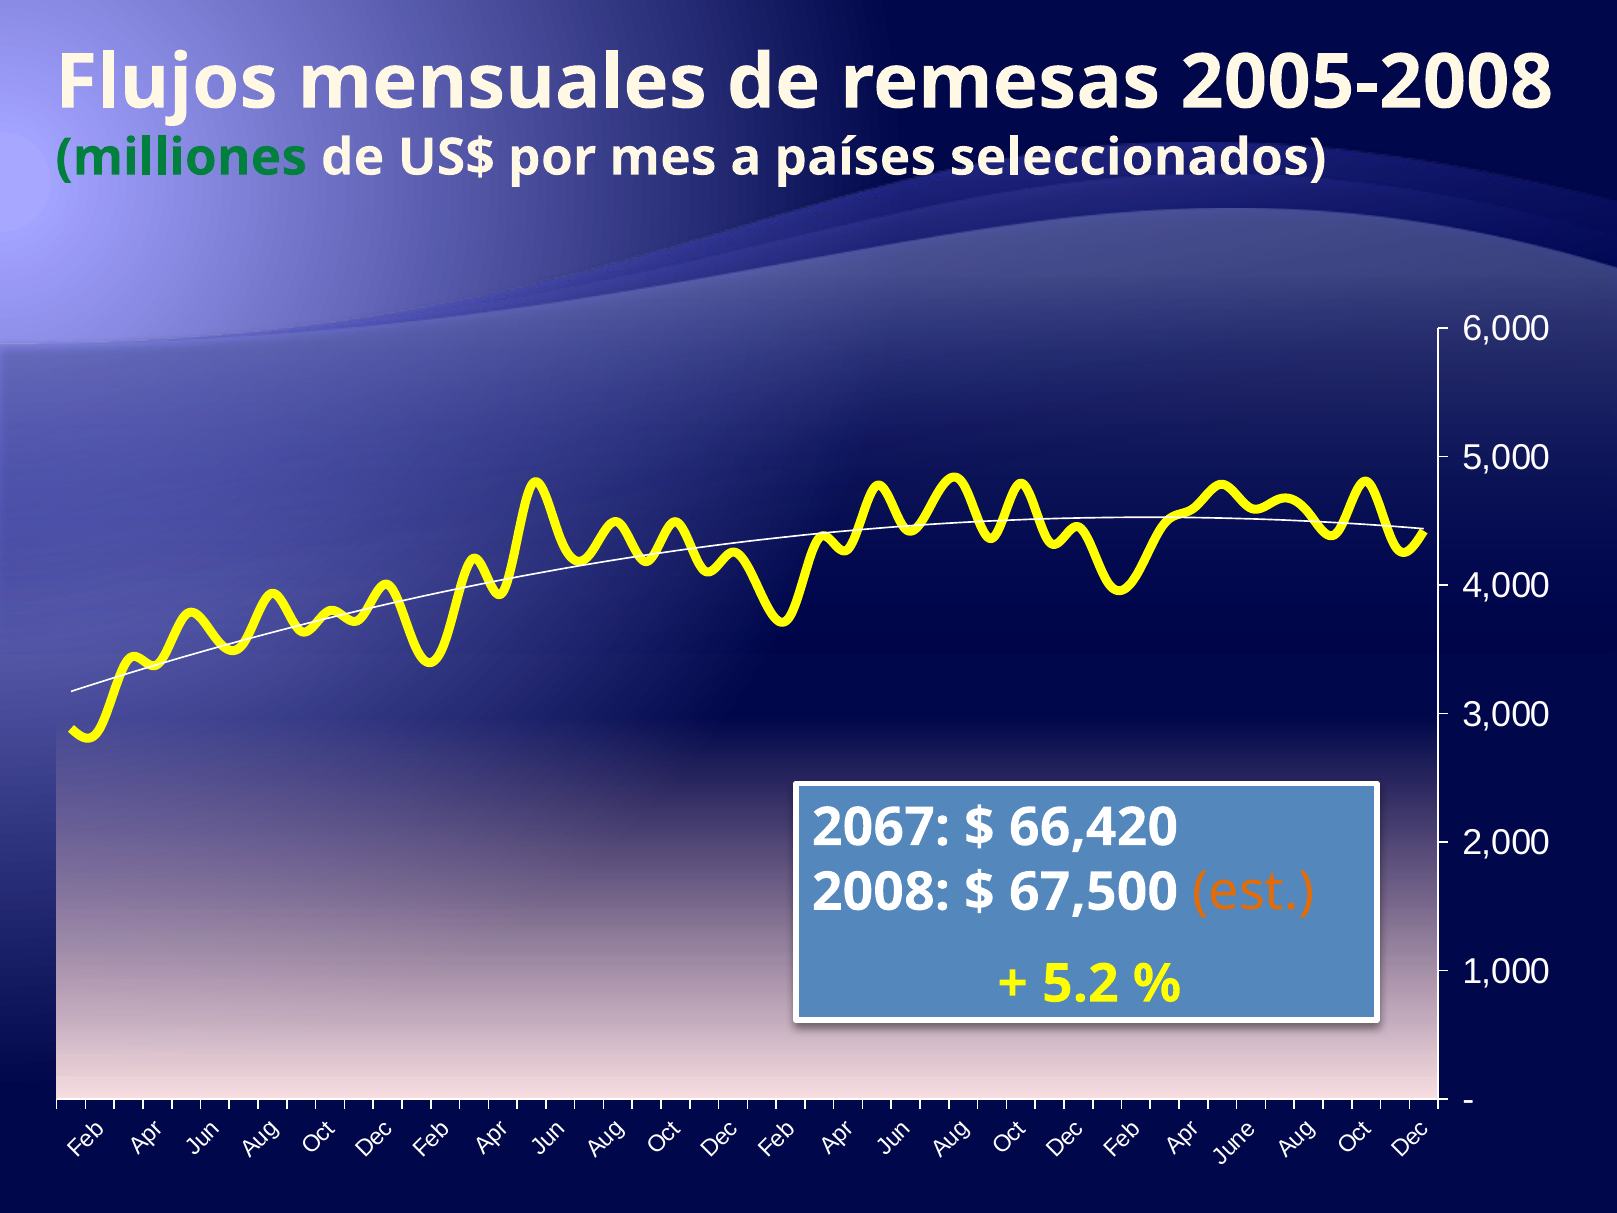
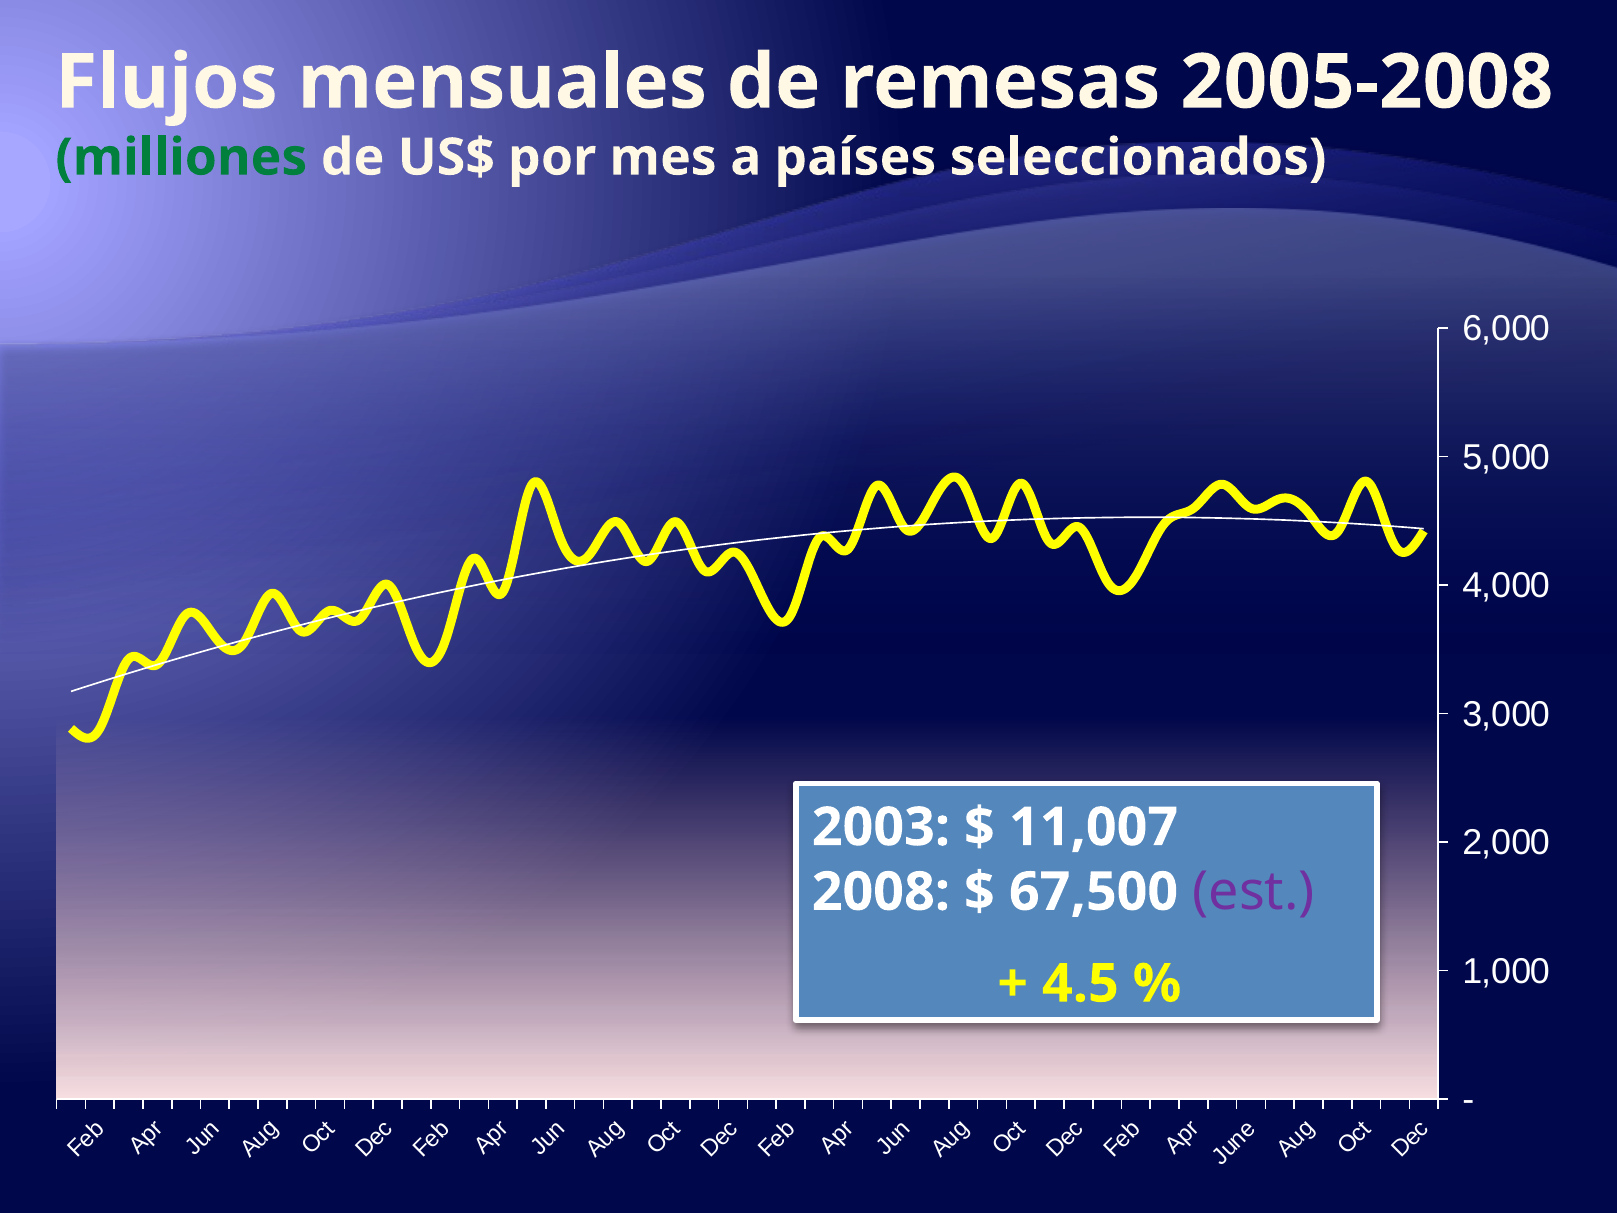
2067: 2067 -> 2003 (881, 827)
66,420: 66,420 -> 11,007 (1094, 827)
est colour: orange -> purple (1254, 892)
5.2: 5.2 -> 4.5 (1080, 984)
